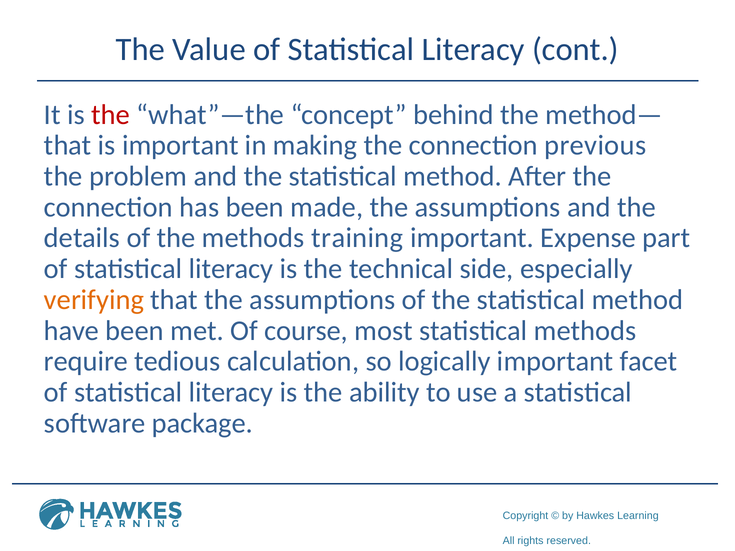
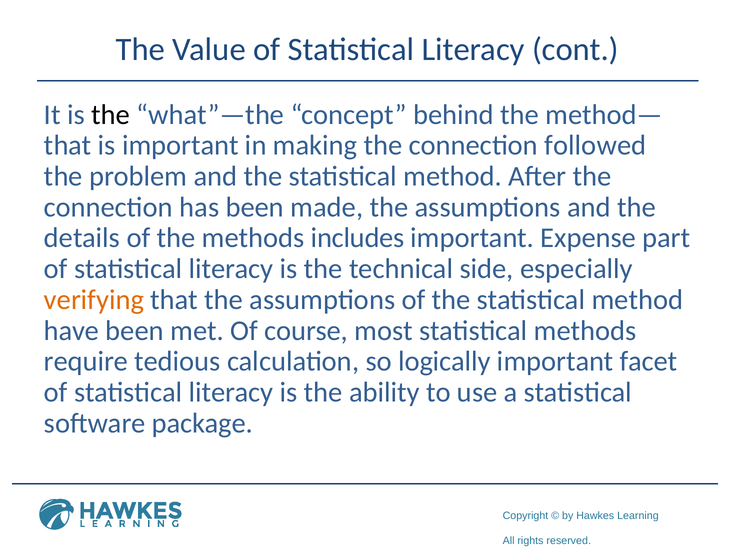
the colour: red -> black (111, 115)
previous: previous -> followed (595, 146)
training: training -> includes (358, 238)
